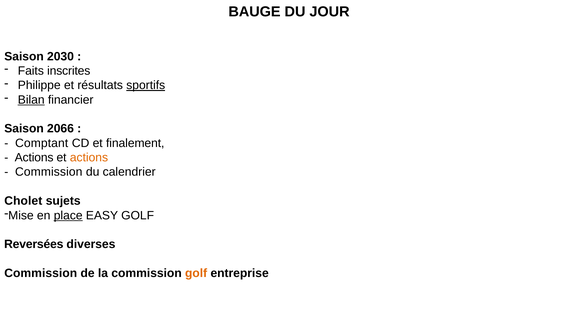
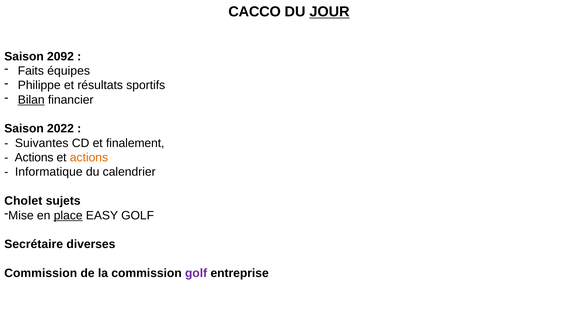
BAUGE: BAUGE -> CACCO (255, 12)
JOUR underline: none -> present (330, 12)
2030: 2030 -> 2092 (60, 56)
inscrites: inscrites -> équipes (69, 71)
sportifs underline: present -> none (146, 85)
2066: 2066 -> 2022 (60, 129)
Comptant: Comptant -> Suivantes (42, 143)
Commission: Commission -> Informatique (49, 172)
Reversées: Reversées -> Secrétaire (34, 244)
golf colour: orange -> purple (196, 273)
